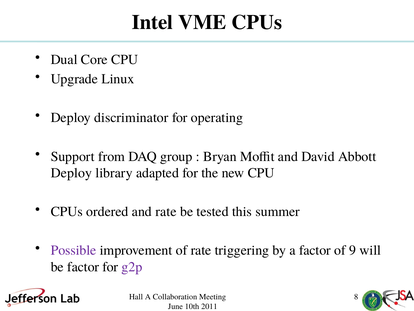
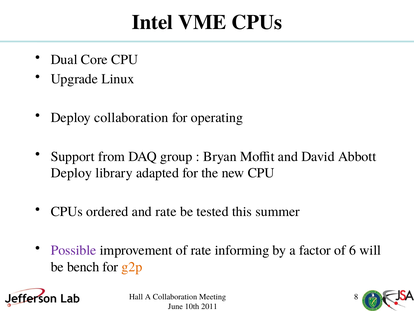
Deploy discriminator: discriminator -> collaboration (131, 118)
triggering: triggering -> informing (242, 250)
9: 9 -> 6 (353, 250)
be factor: factor -> bench (83, 267)
g2p colour: purple -> orange (132, 267)
